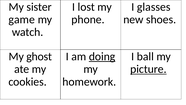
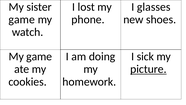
My ghost: ghost -> game (39, 56)
doing underline: present -> none (102, 56)
ball: ball -> sick (145, 56)
